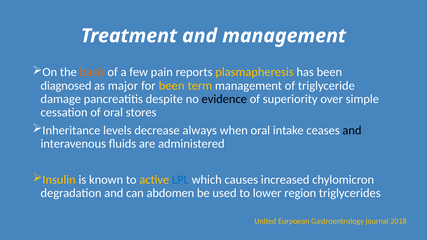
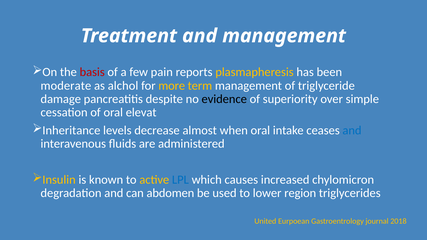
basis colour: orange -> red (92, 72)
diagnosed: diagnosed -> moderate (66, 86)
major: major -> alchol (123, 86)
for been: been -> more (172, 86)
stores: stores -> elevat (141, 113)
always: always -> almost (200, 130)
and colour: black -> blue (352, 130)
